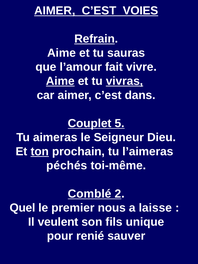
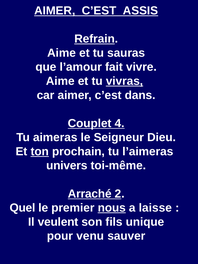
VOIES: VOIES -> ASSIS (140, 11)
Aime underline: present -> none (60, 81)
5: 5 -> 4 (120, 123)
péchés: péchés -> univers (67, 166)
Comblé: Comblé -> Arraché (90, 194)
nous underline: none -> present (112, 208)
renié: renié -> venu (90, 236)
